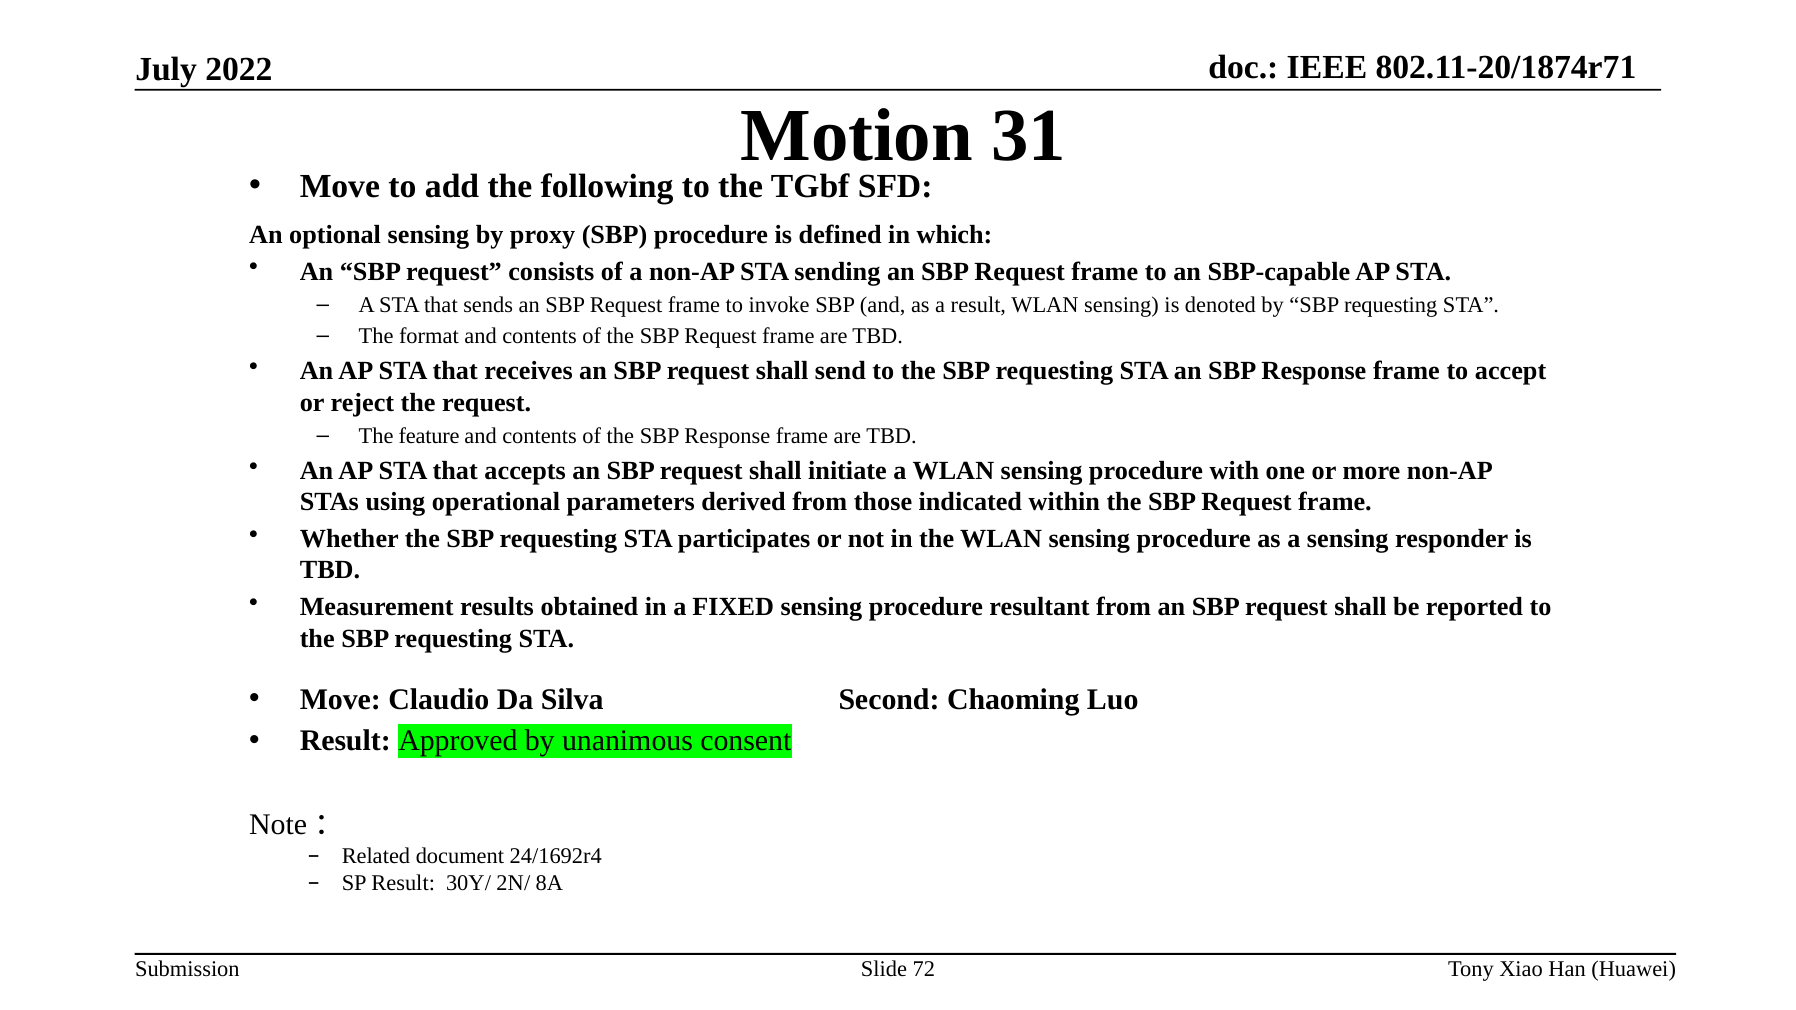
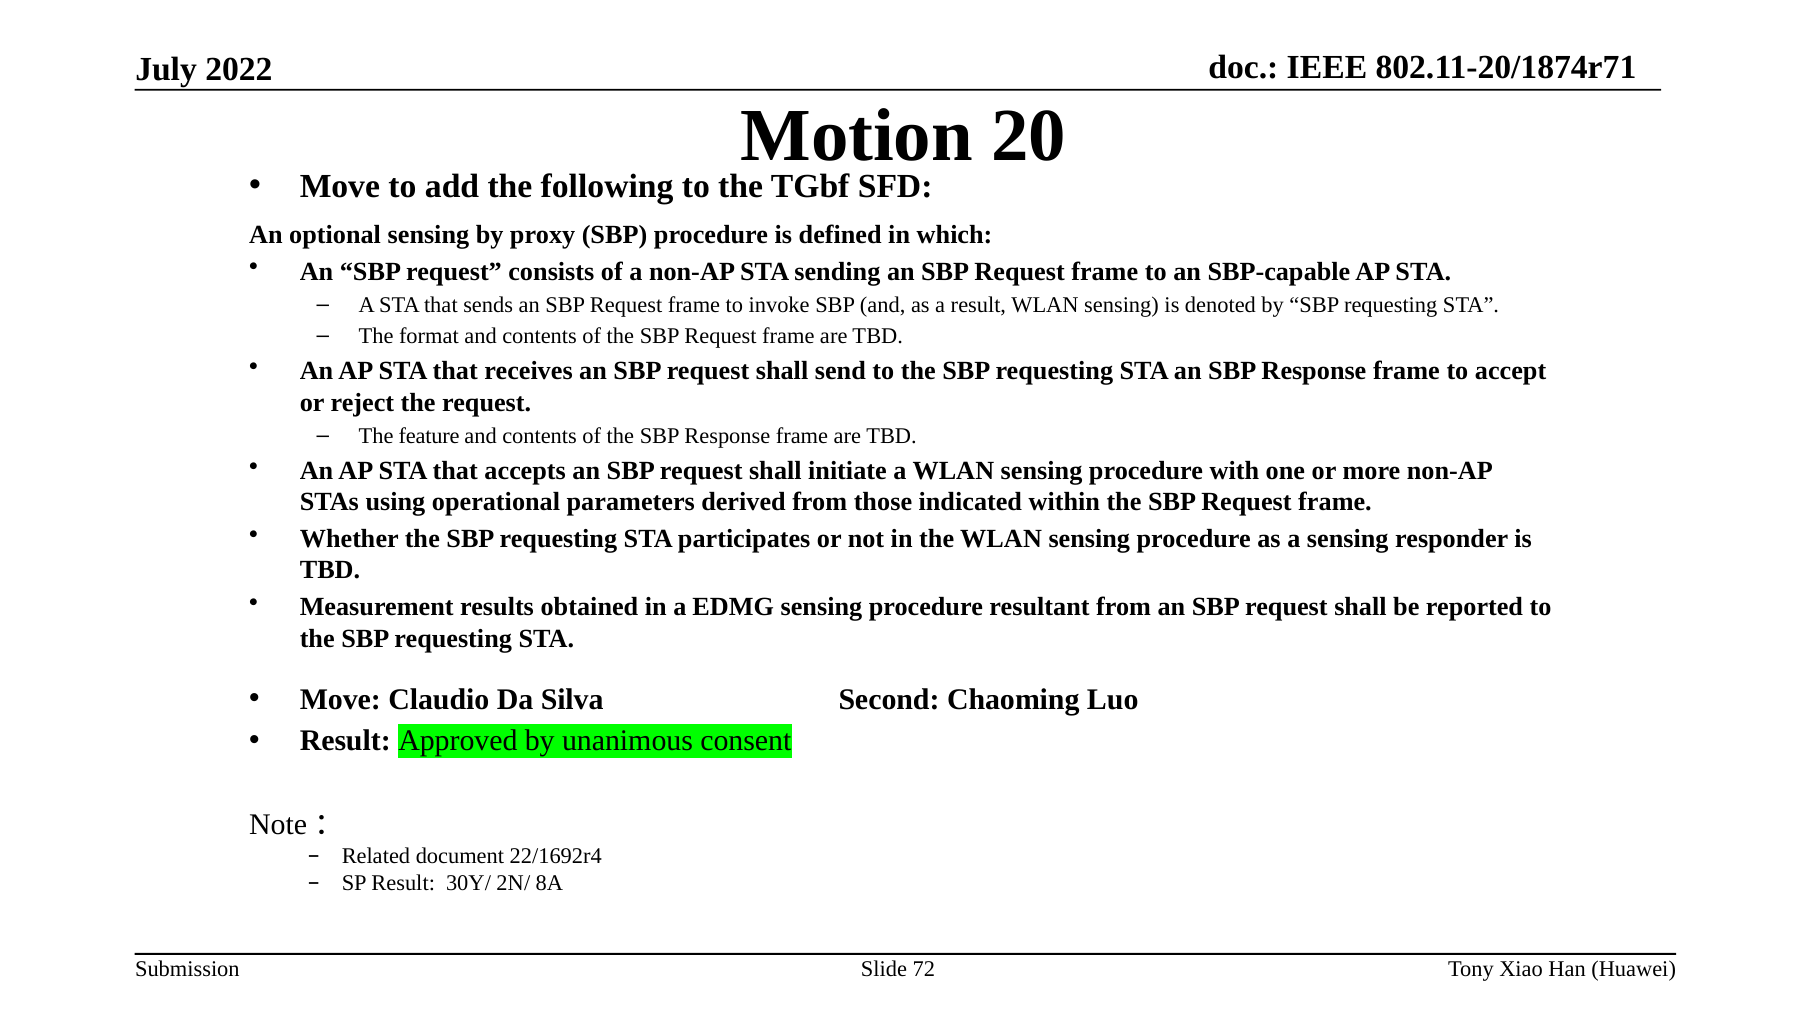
31: 31 -> 20 (1029, 135)
FIXED: FIXED -> EDMG (733, 607)
24/1692r4: 24/1692r4 -> 22/1692r4 (556, 856)
